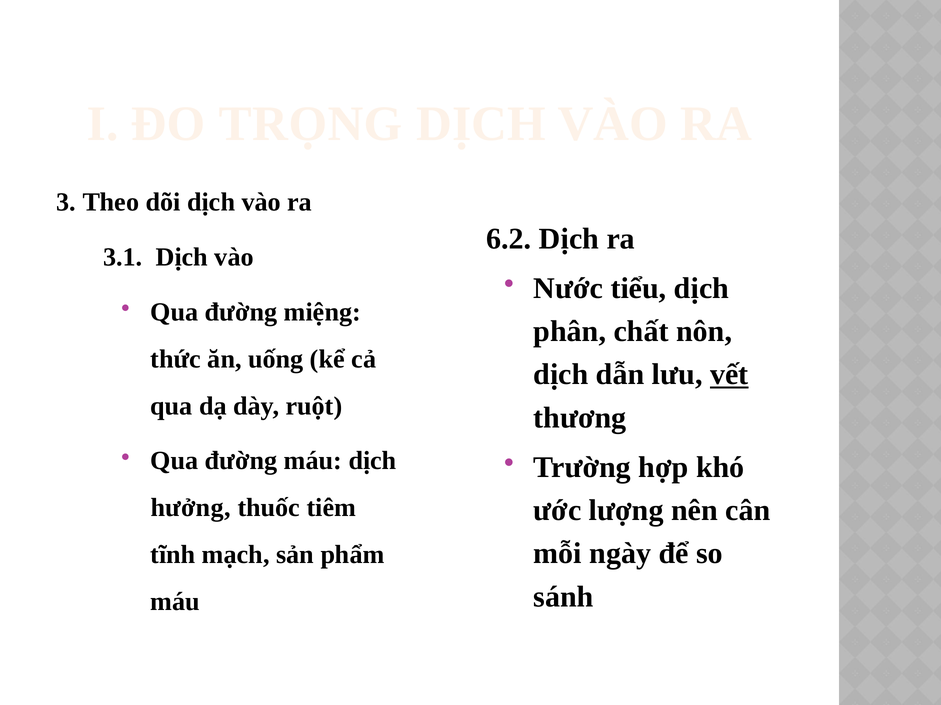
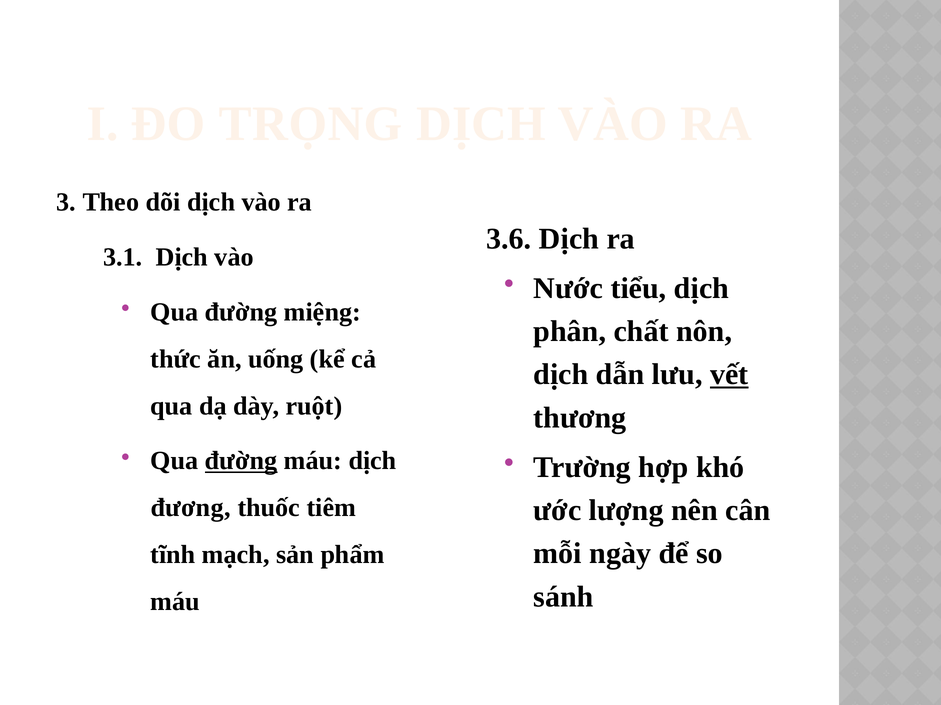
6.2: 6.2 -> 3.6 (509, 239)
đường underline: none -> present (241, 461)
hưởng: hưởng -> đương (191, 508)
